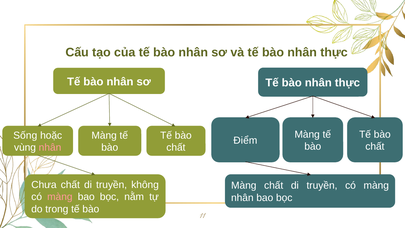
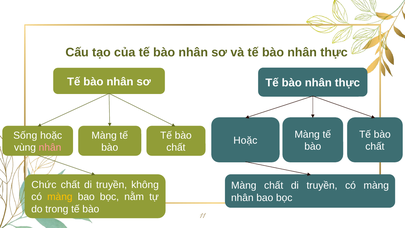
Điểm: Điểm -> Hoặc (245, 140)
Chưa: Chưa -> Chức (44, 185)
màng colour: pink -> yellow (60, 197)
